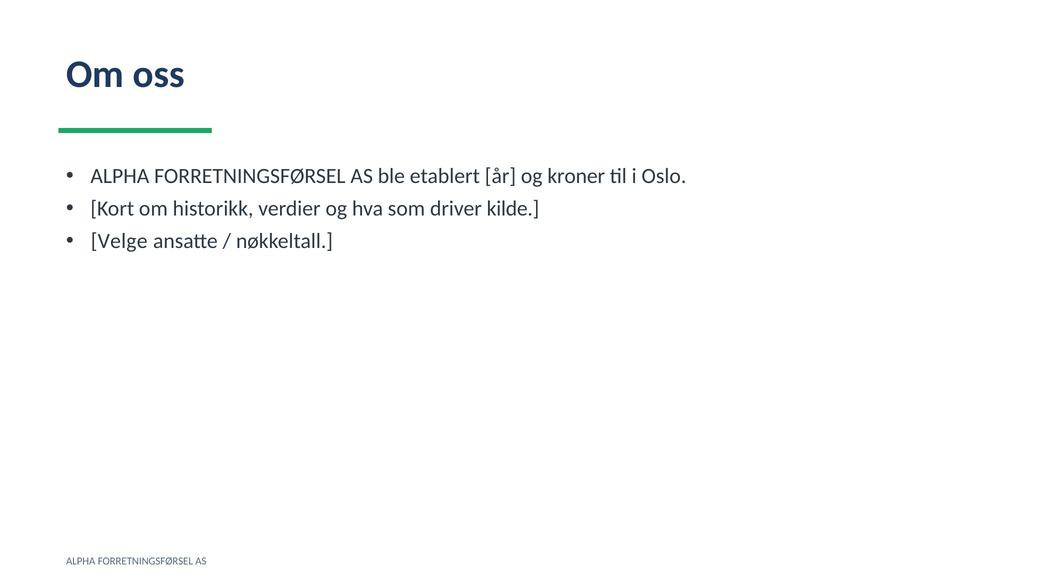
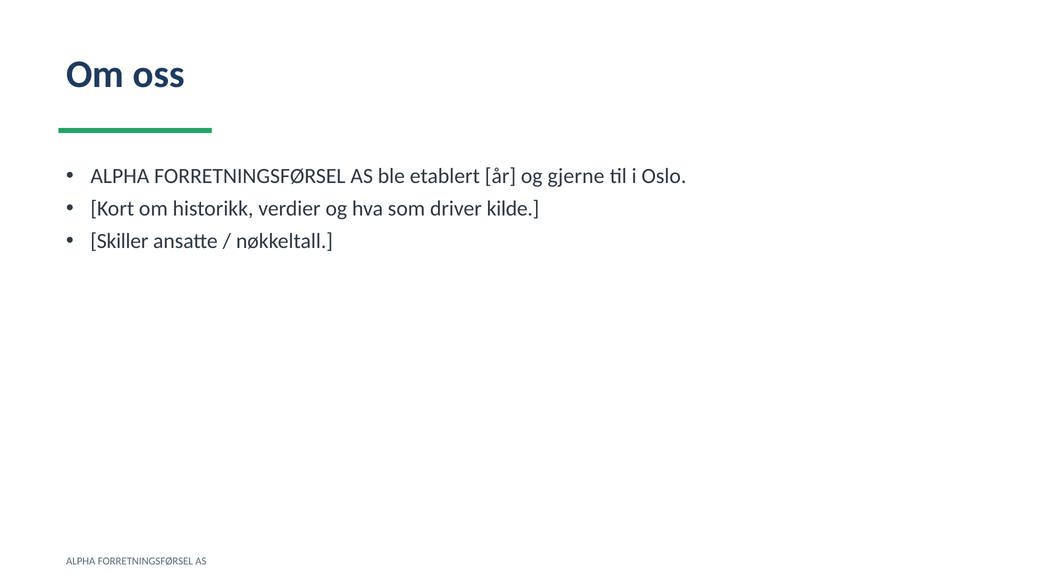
kroner: kroner -> gjerne (576, 176)
Velge: Velge -> Skiller (119, 241)
